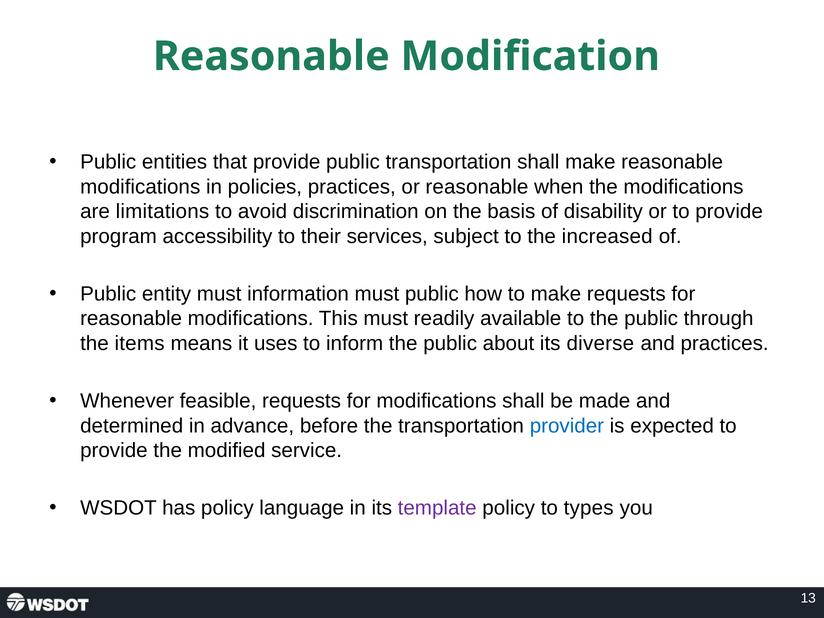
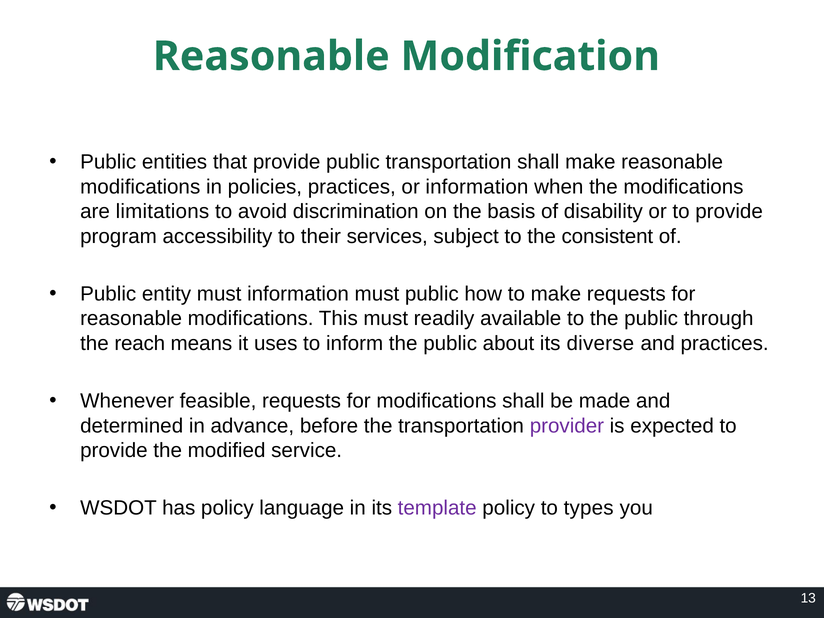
or reasonable: reasonable -> information (477, 187)
increased: increased -> consistent (607, 236)
items: items -> reach (140, 343)
provider colour: blue -> purple (567, 426)
